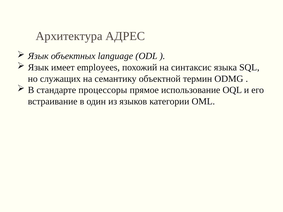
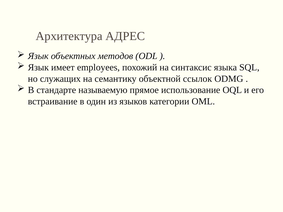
language: language -> методов (115, 56)
термин: термин -> ссылок (197, 79)
процессоры: процессоры -> называемую (103, 90)
